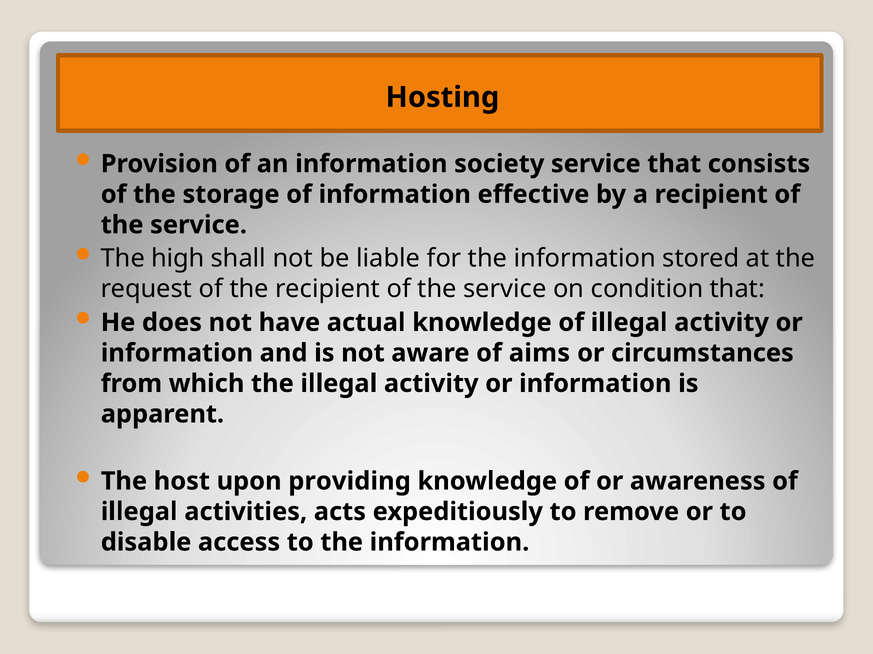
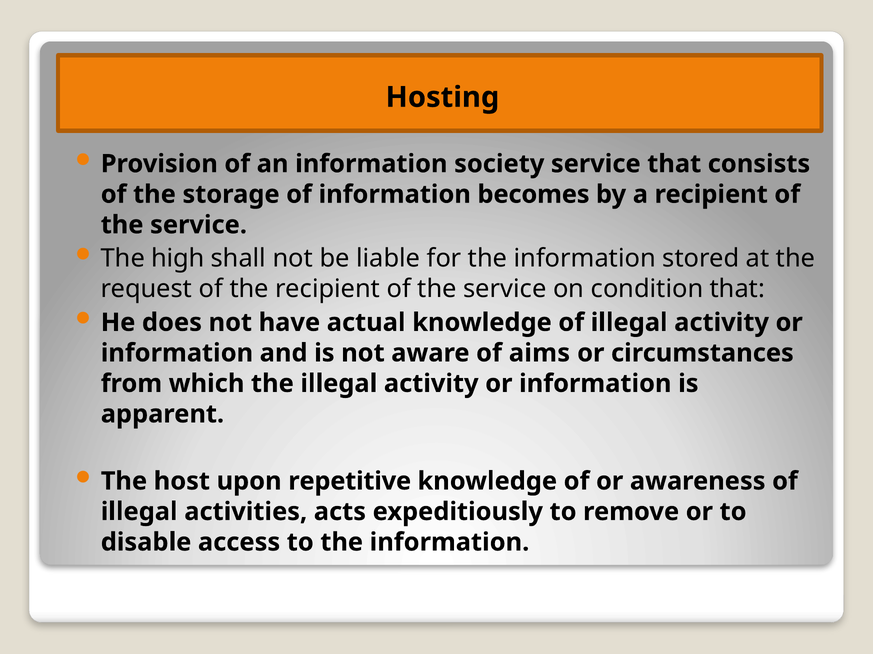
effective: effective -> becomes (534, 195)
providing: providing -> repetitive (350, 482)
